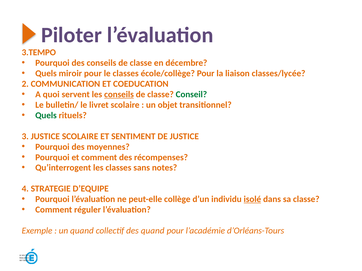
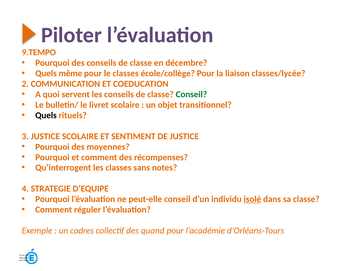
3.TEMPO: 3.TEMPO -> 9.TEMPO (39, 53)
miroir: miroir -> même (70, 74)
conseils underline: present -> none (119, 95)
Quels colour: green -> black (46, 116)
peut-elle collège: collège -> conseil (177, 200)
un quand: quand -> cadres (82, 231)
